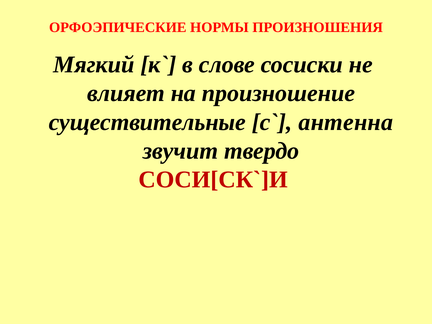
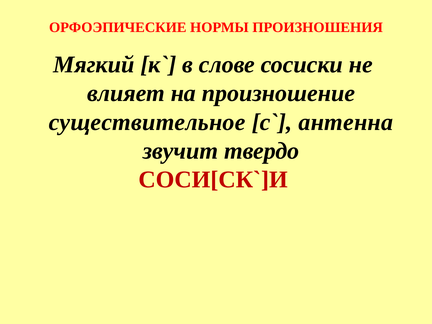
существительные: существительные -> существительное (147, 122)
